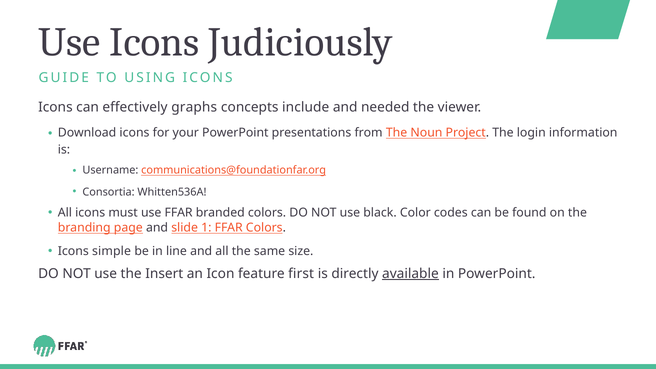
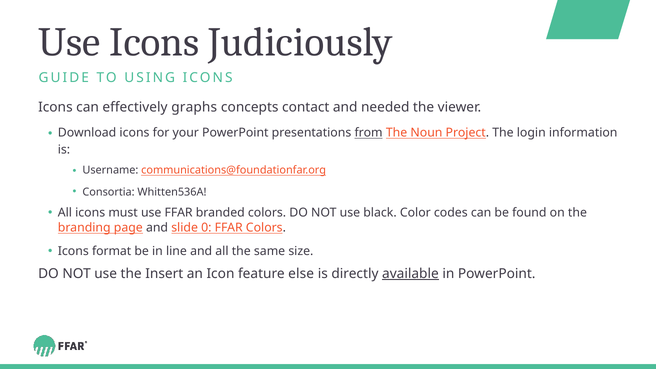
include: include -> contact (306, 107)
from underline: none -> present (369, 133)
1: 1 -> 0 (206, 228)
simple: simple -> format (112, 251)
first: first -> else (301, 274)
